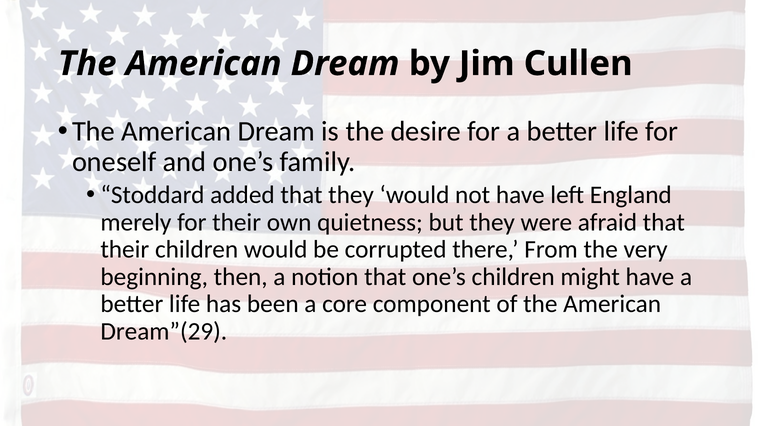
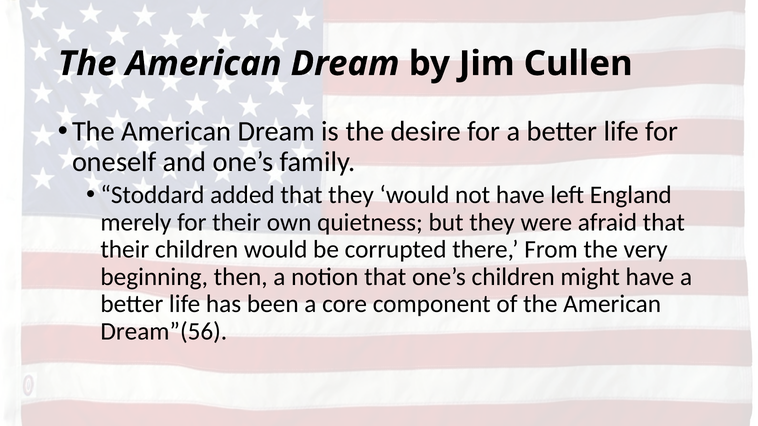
Dream”(29: Dream”(29 -> Dream”(56 (164, 332)
